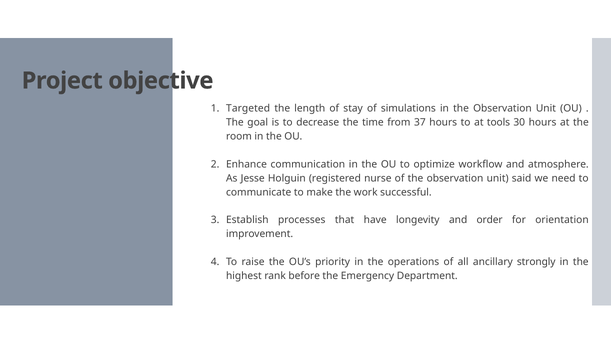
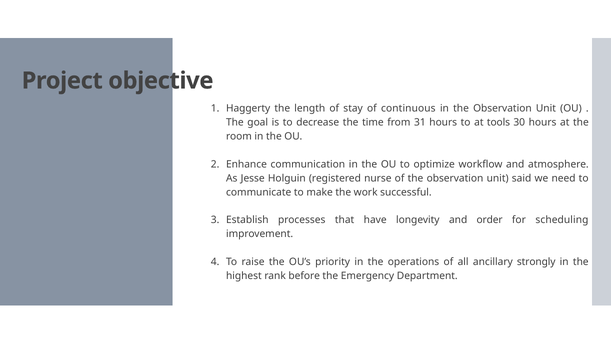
Targeted: Targeted -> Haggerty (248, 108)
simulations: simulations -> continuous (408, 108)
37: 37 -> 31 (420, 122)
orientation: orientation -> scheduling (562, 220)
